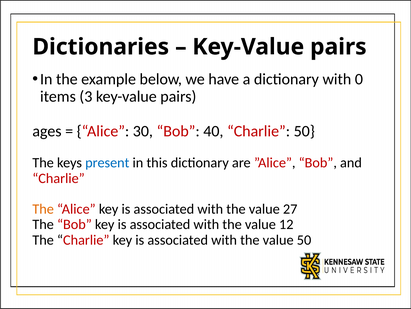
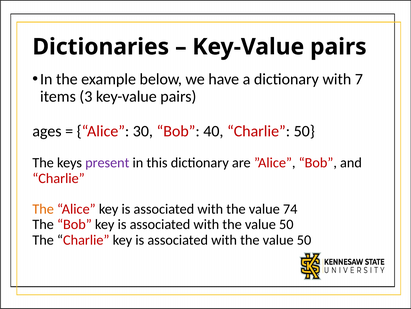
0: 0 -> 7 (359, 79)
present colour: blue -> purple (107, 162)
27: 27 -> 74 (290, 209)
12: 12 -> 50 (286, 224)
